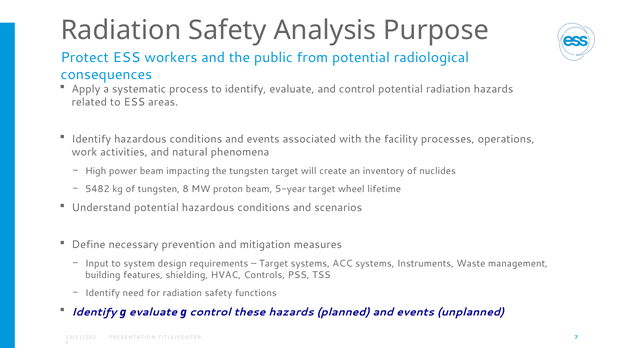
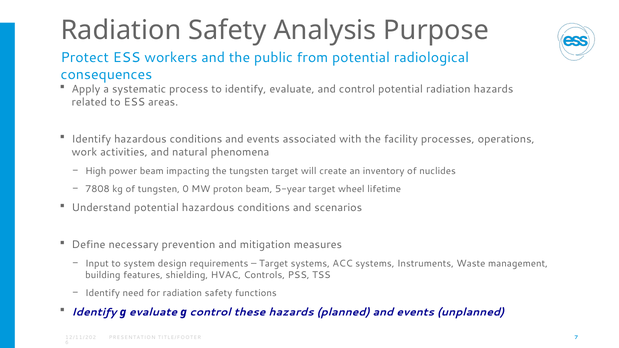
5482: 5482 -> 7808 (97, 189)
8: 8 -> 0 (186, 189)
